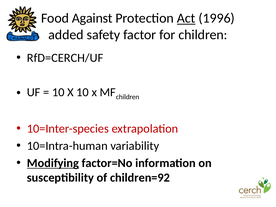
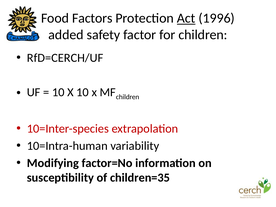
Against: Against -> Factors (92, 18)
Modifying underline: present -> none (53, 163)
children=92: children=92 -> children=35 (140, 178)
